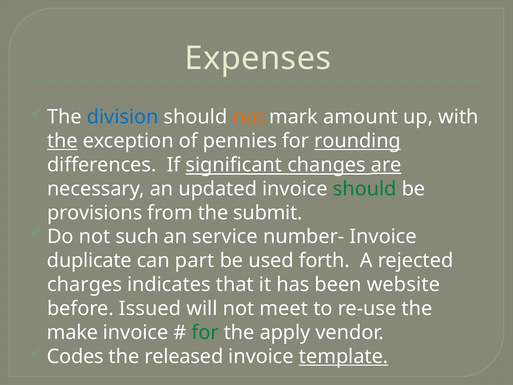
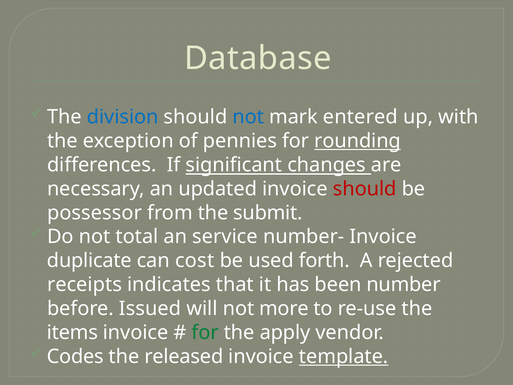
Expenses: Expenses -> Database (258, 58)
not colour: orange -> blue (248, 117)
amount: amount -> entered (360, 117)
the underline: present -> none (62, 141)
are underline: present -> none (386, 165)
should colour: green -> red (365, 189)
provisions: provisions -> possessor (95, 213)
such: such -> total (137, 237)
part: part -> cost (195, 261)
charges: charges -> receipts (85, 284)
website: website -> number (404, 284)
meet: meet -> more (284, 308)
make: make -> items (72, 332)
